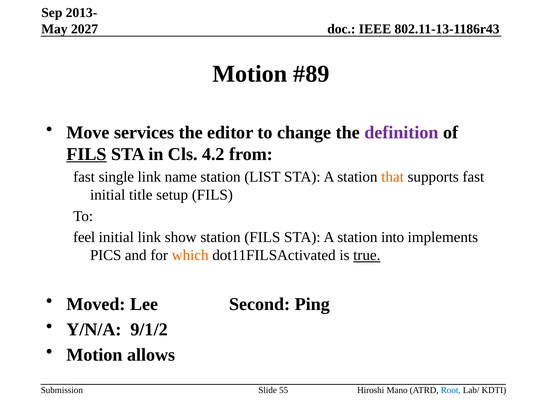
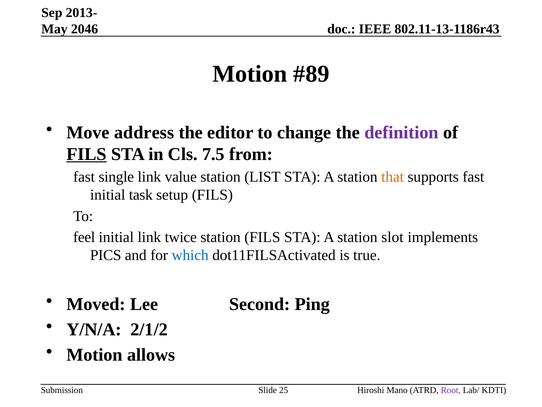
2027: 2027 -> 2046 (85, 29)
services: services -> address (144, 132)
4.2: 4.2 -> 7.5 (213, 154)
name: name -> value (181, 177)
title: title -> task (141, 195)
show: show -> twice (181, 237)
into: into -> slot (392, 237)
which colour: orange -> blue (190, 255)
true underline: present -> none (367, 255)
9/1/2: 9/1/2 -> 2/1/2 (149, 329)
55: 55 -> 25 (284, 390)
Root colour: blue -> purple (451, 390)
